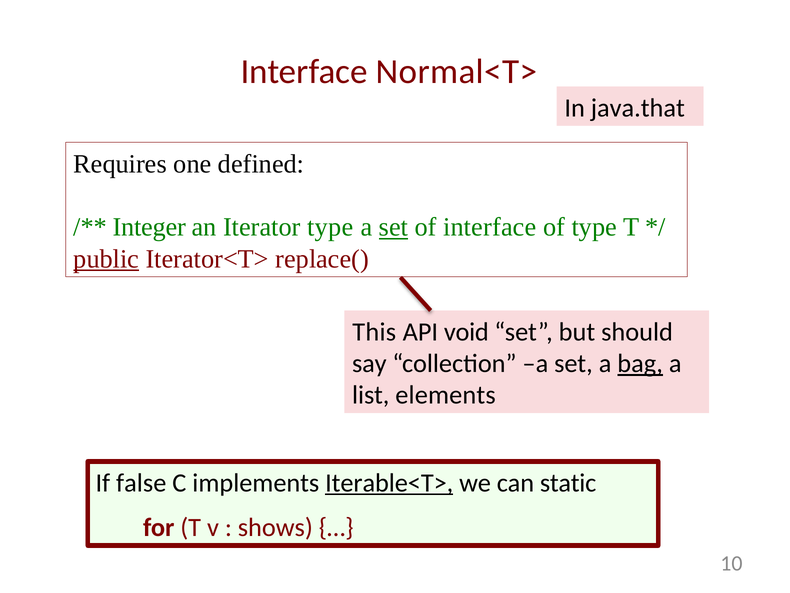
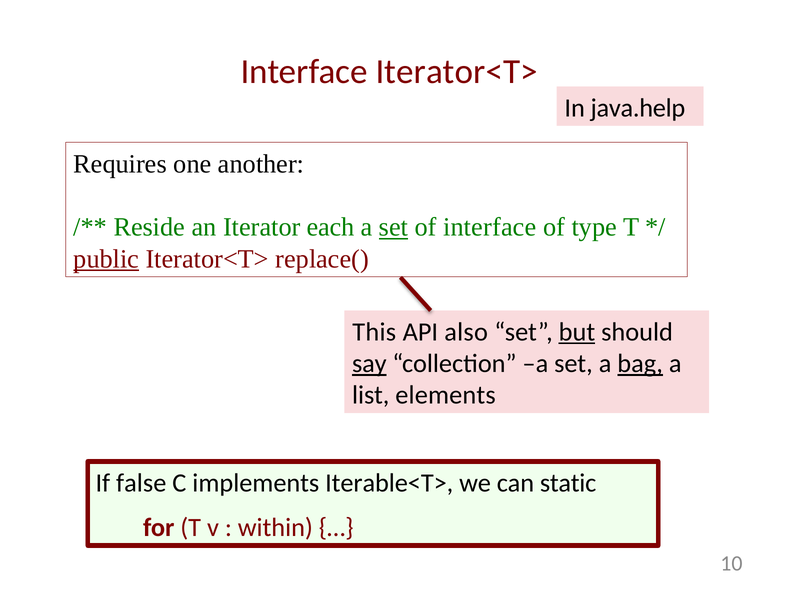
Interface Normal<T>: Normal<T> -> Iterator<T> (457, 71)
java.that: java.that -> java.help (638, 108)
defined: defined -> another (261, 164)
Integer: Integer -> Reside (149, 227)
Iterator type: type -> each (331, 227)
void: void -> also (466, 332)
but underline: none -> present (577, 332)
say underline: none -> present (369, 363)
Iterable<T> underline: present -> none (389, 482)
shows: shows -> within (275, 527)
